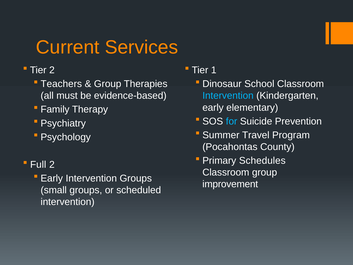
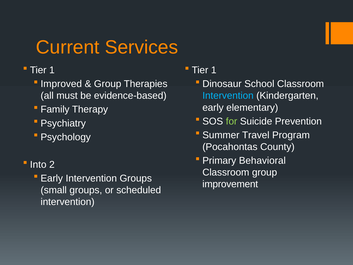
2: 2 -> 1 (52, 70)
Teachers: Teachers -> Improved (61, 84)
for colour: light blue -> light green (232, 121)
Schedules: Schedules -> Behavioral (262, 160)
Full: Full -> Into (38, 164)
